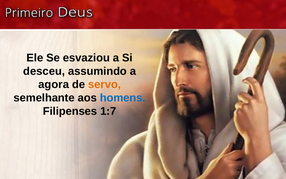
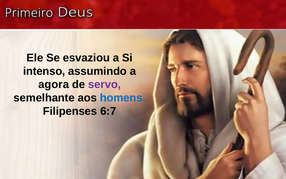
desceu: desceu -> intenso (44, 71)
servo colour: orange -> purple (105, 84)
1:7: 1:7 -> 6:7 (108, 111)
